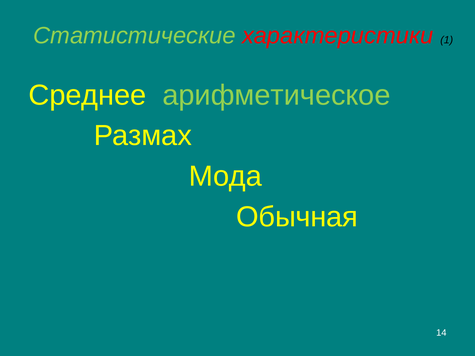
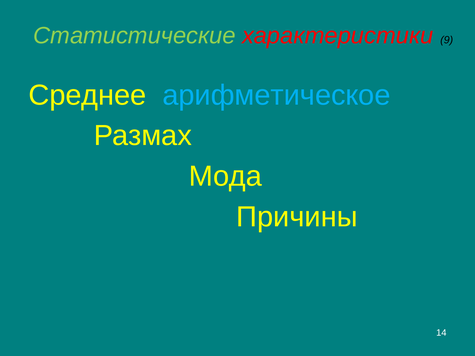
1: 1 -> 9 (447, 40)
арифметическое colour: light green -> light blue (276, 95)
Обычная: Обычная -> Причины (297, 217)
